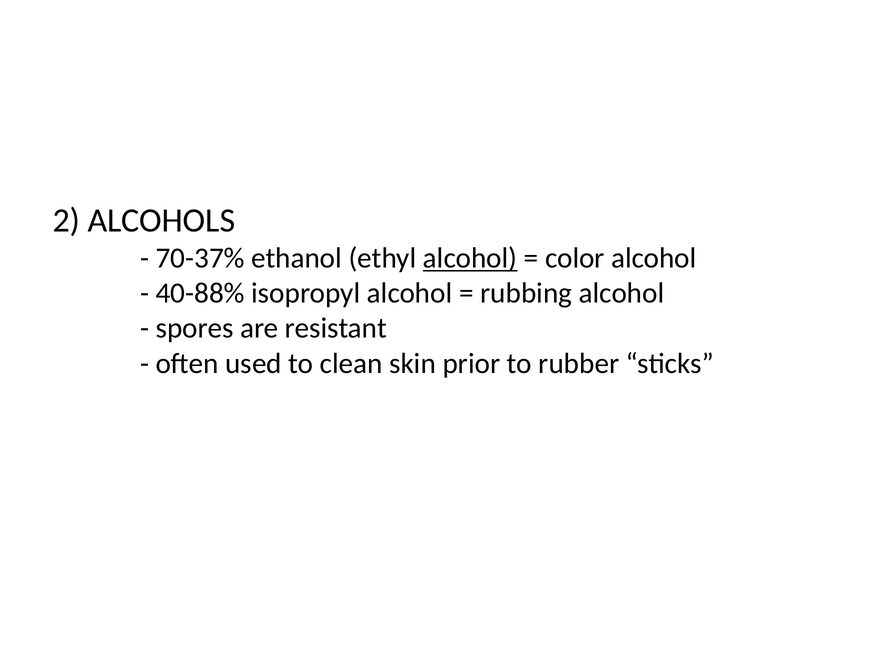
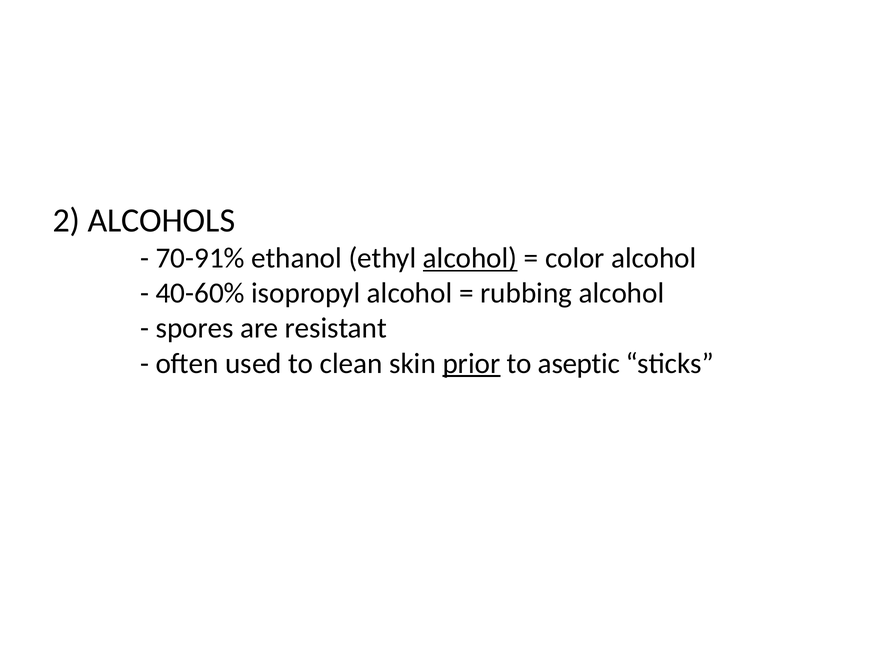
70-37%: 70-37% -> 70-91% (200, 258)
40-88%: 40-88% -> 40-60% (200, 293)
prior underline: none -> present (471, 363)
rubber: rubber -> aseptic (579, 363)
